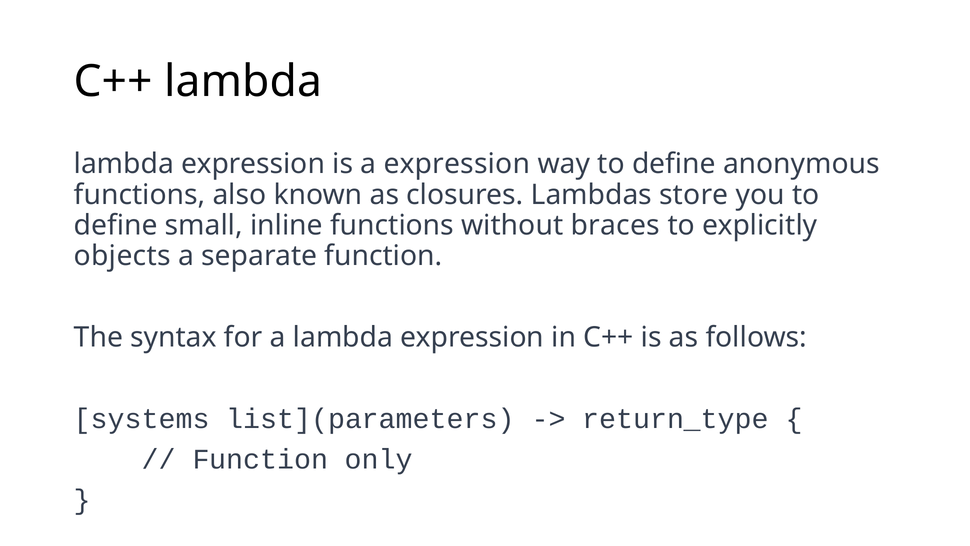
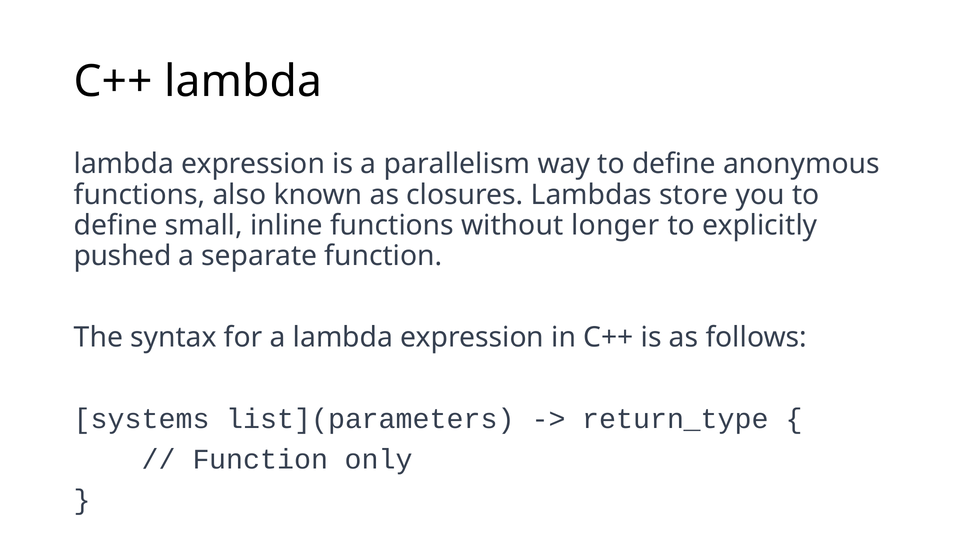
a expression: expression -> parallelism (457, 164)
braces: braces -> longer (615, 225)
objects: objects -> pushed (123, 256)
